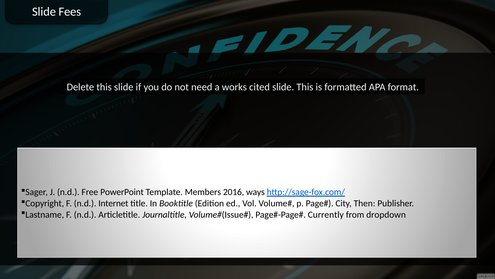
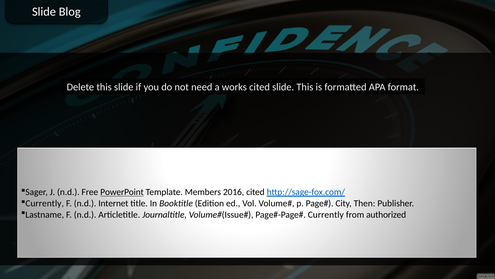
Fees: Fees -> Blog (70, 12)
PowerPoint underline: none -> present (122, 192)
2016 ways: ways -> cited (255, 192)
Copyright: Copyright -> Currently (45, 203)
dropdown: dropdown -> authorized (386, 214)
